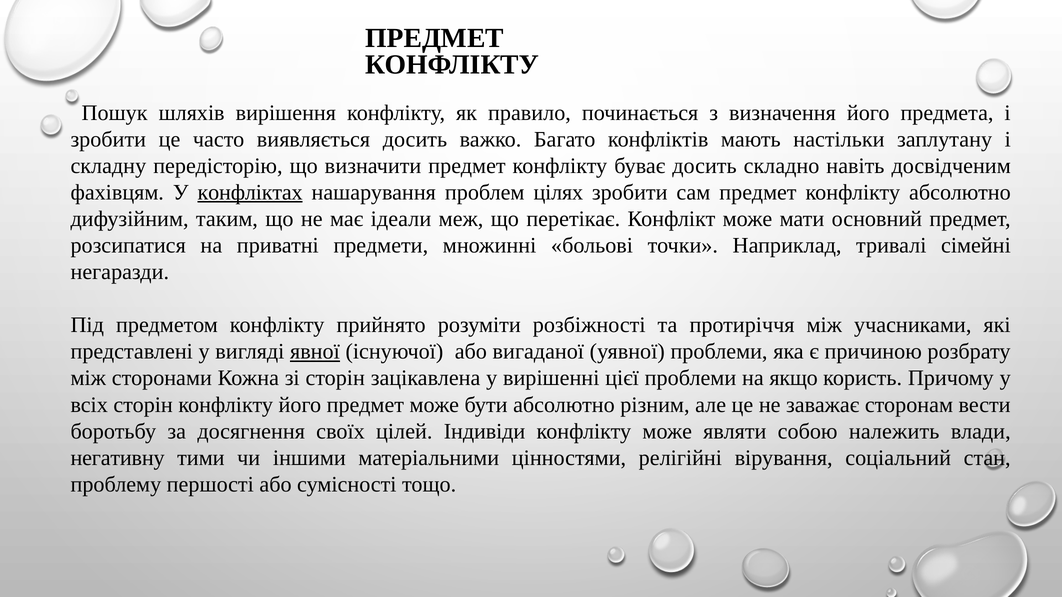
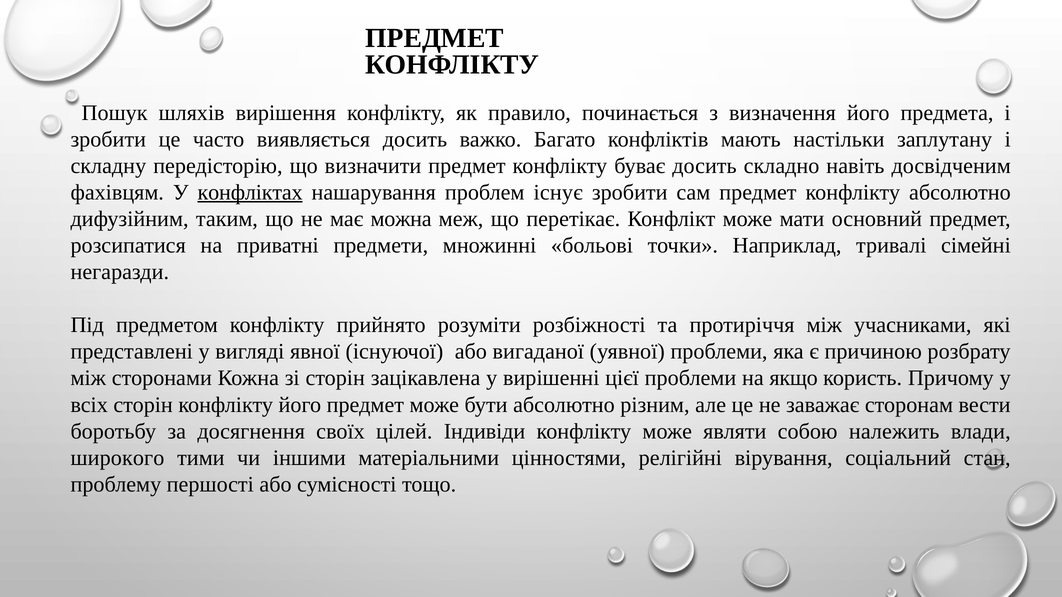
цілях: цілях -> існує (558, 193)
ідеали: ідеали -> можна (401, 219)
явної underline: present -> none (315, 352)
негативну: негативну -> широкого (117, 458)
